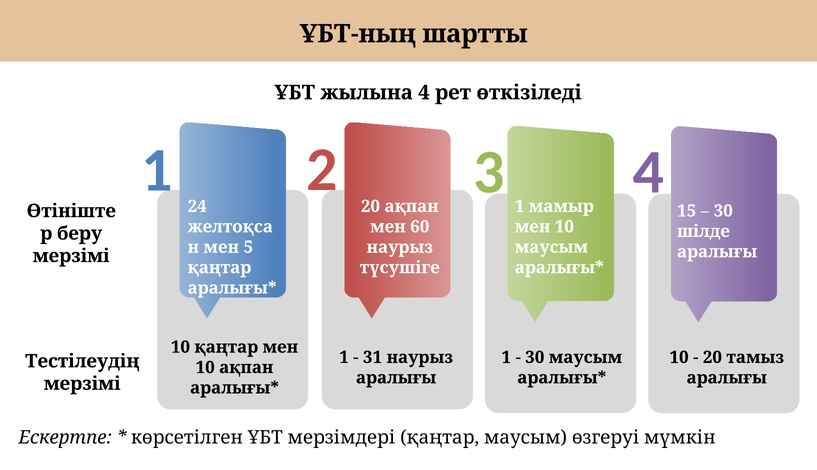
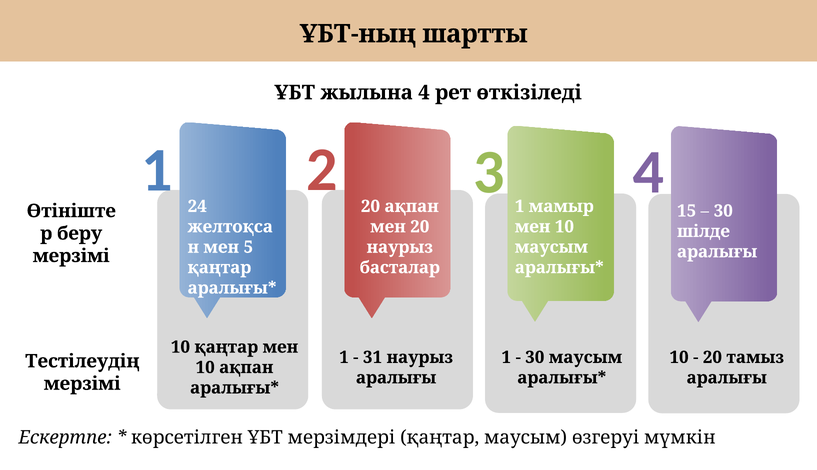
мен 60: 60 -> 20 (420, 227)
түсушіге: түсушіге -> басталар (400, 268)
